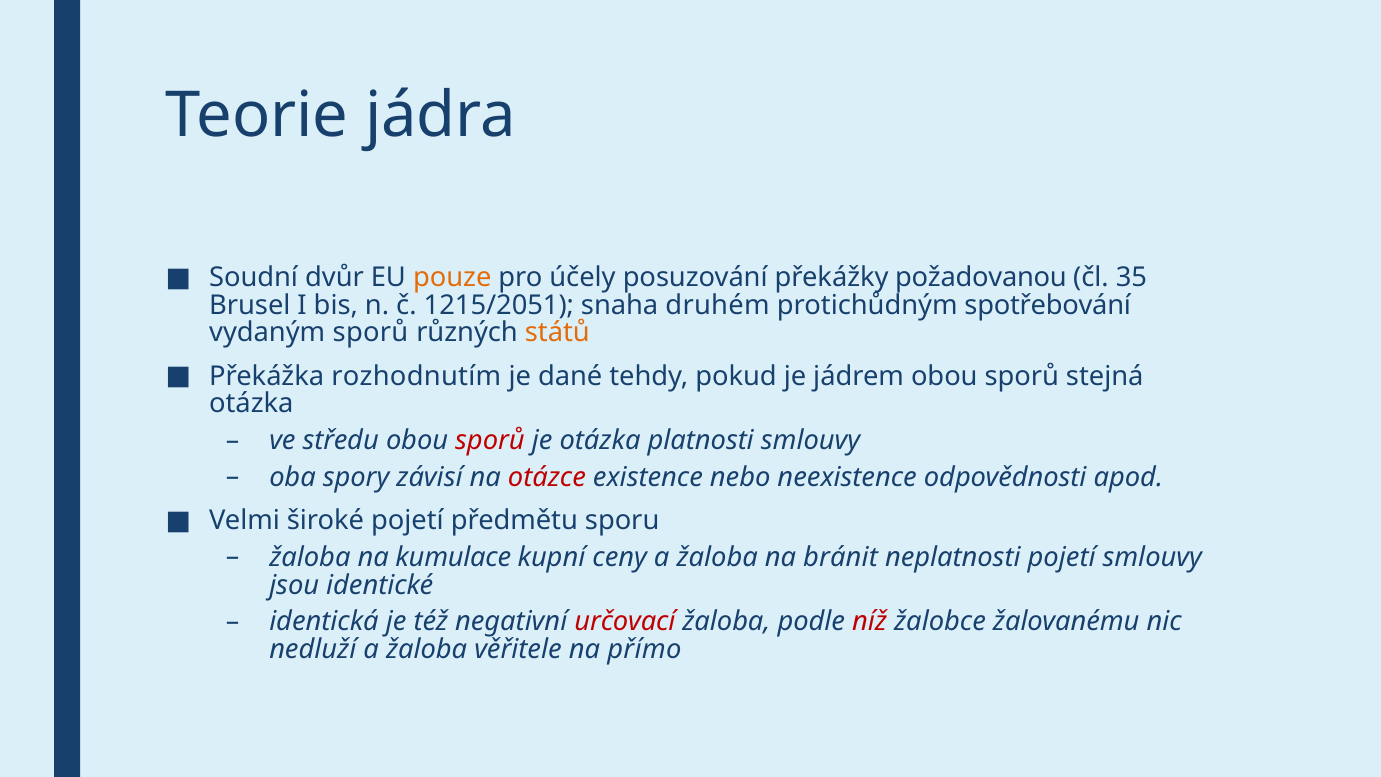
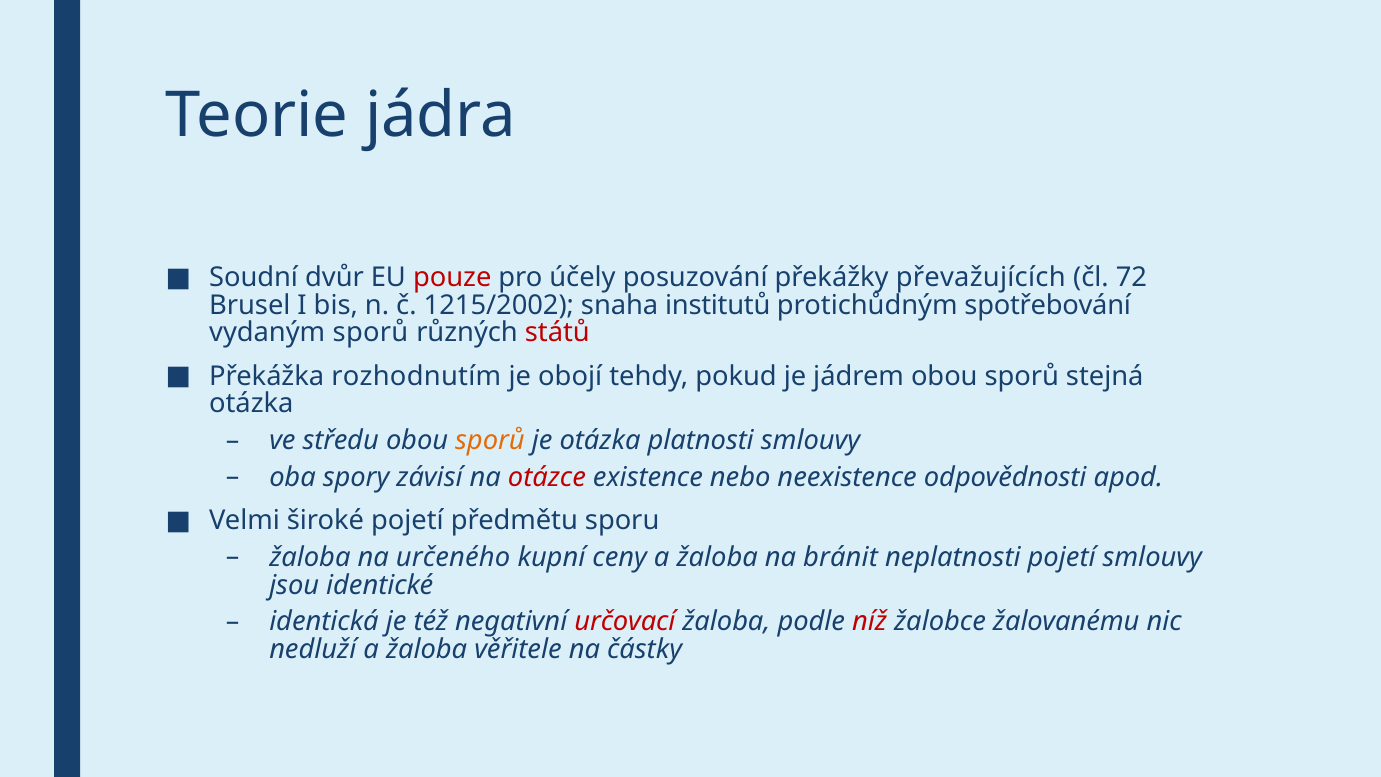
pouze colour: orange -> red (452, 277)
požadovanou: požadovanou -> převažujících (981, 277)
35: 35 -> 72 (1131, 277)
1215/2051: 1215/2051 -> 1215/2002 (499, 305)
druhém: druhém -> institutů (718, 305)
států colour: orange -> red (557, 333)
dané: dané -> obojí (570, 376)
sporů colour: red -> orange (490, 440)
kumulace: kumulace -> určeného (453, 557)
přímo: přímo -> částky (645, 649)
